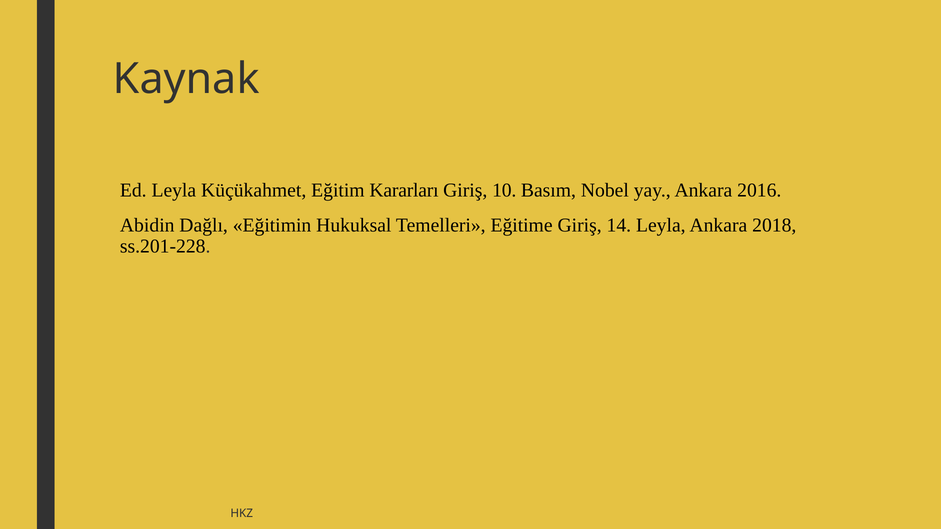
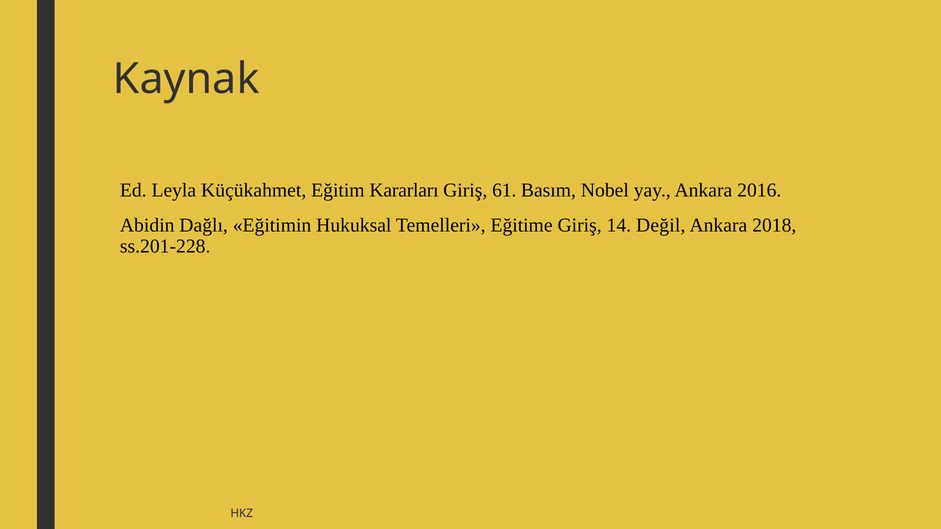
10: 10 -> 61 (504, 190)
14 Leyla: Leyla -> Değil (661, 225)
